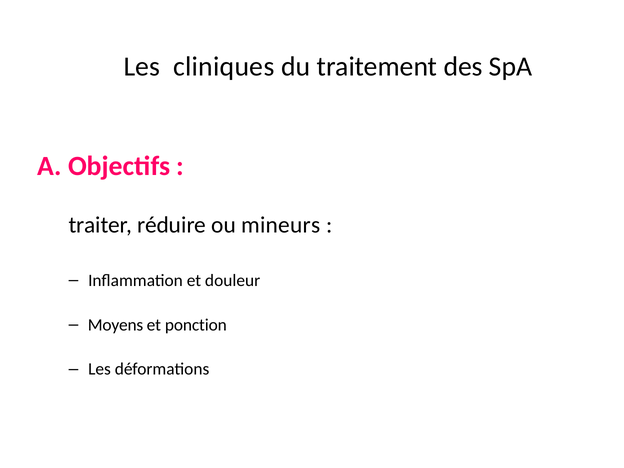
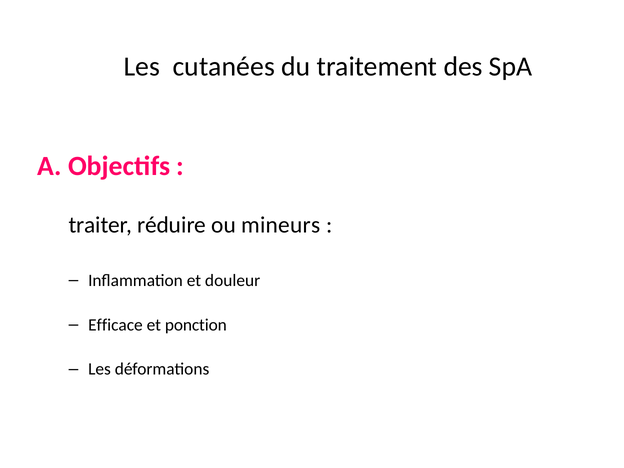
cliniques: cliniques -> cutanées (224, 67)
Moyens: Moyens -> Efficace (115, 325)
